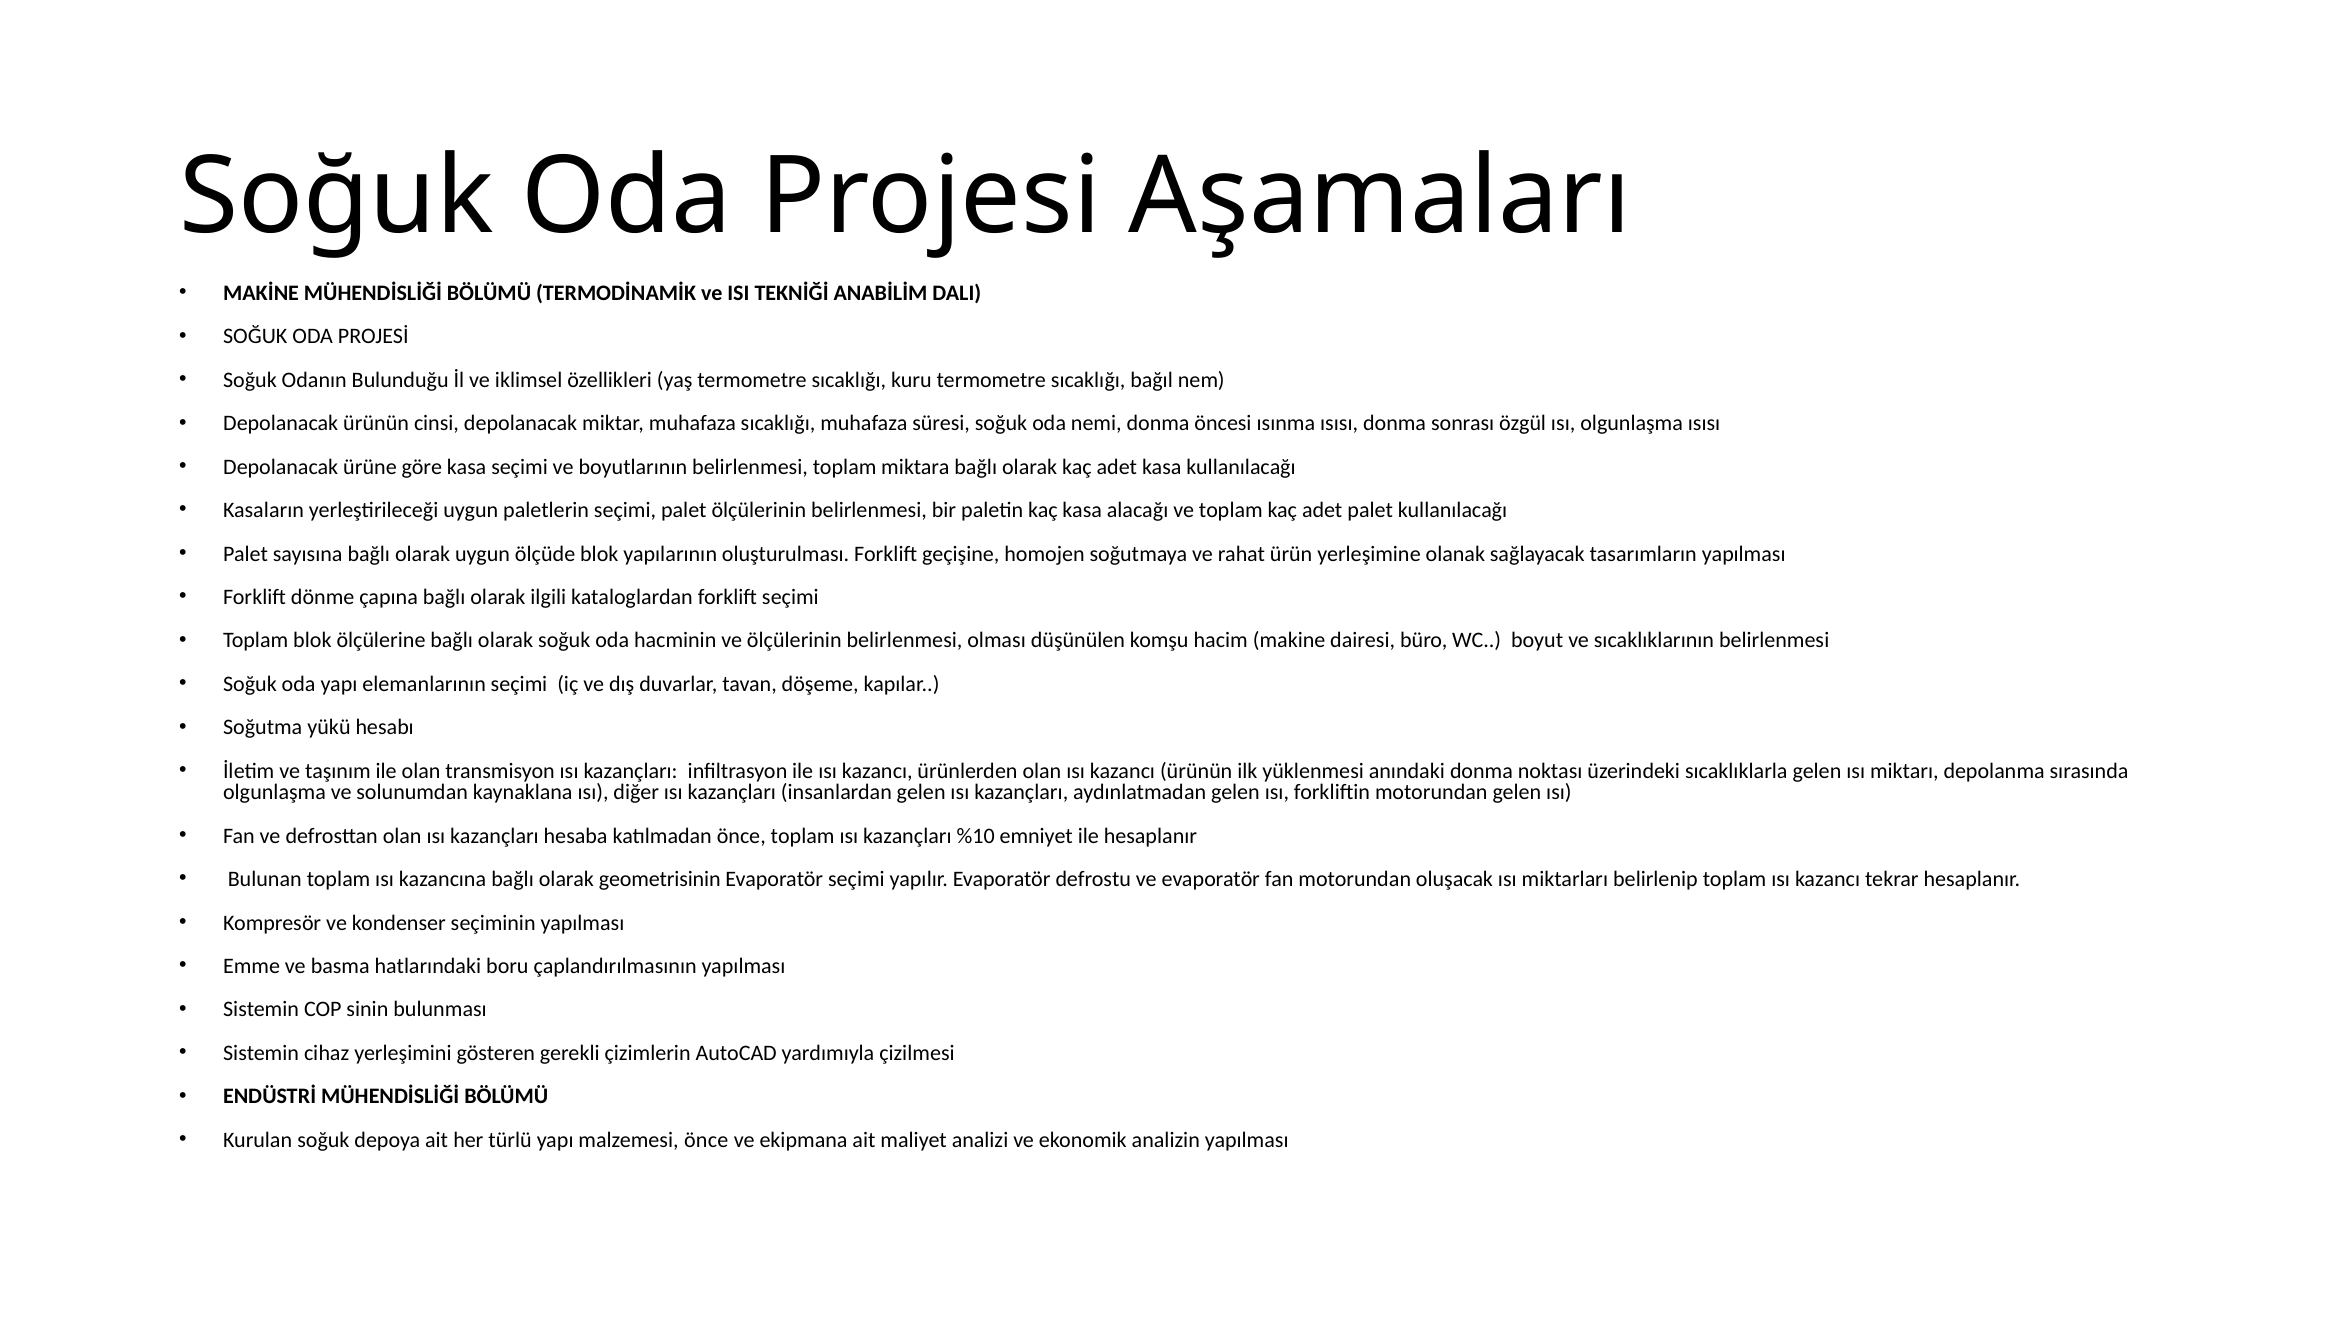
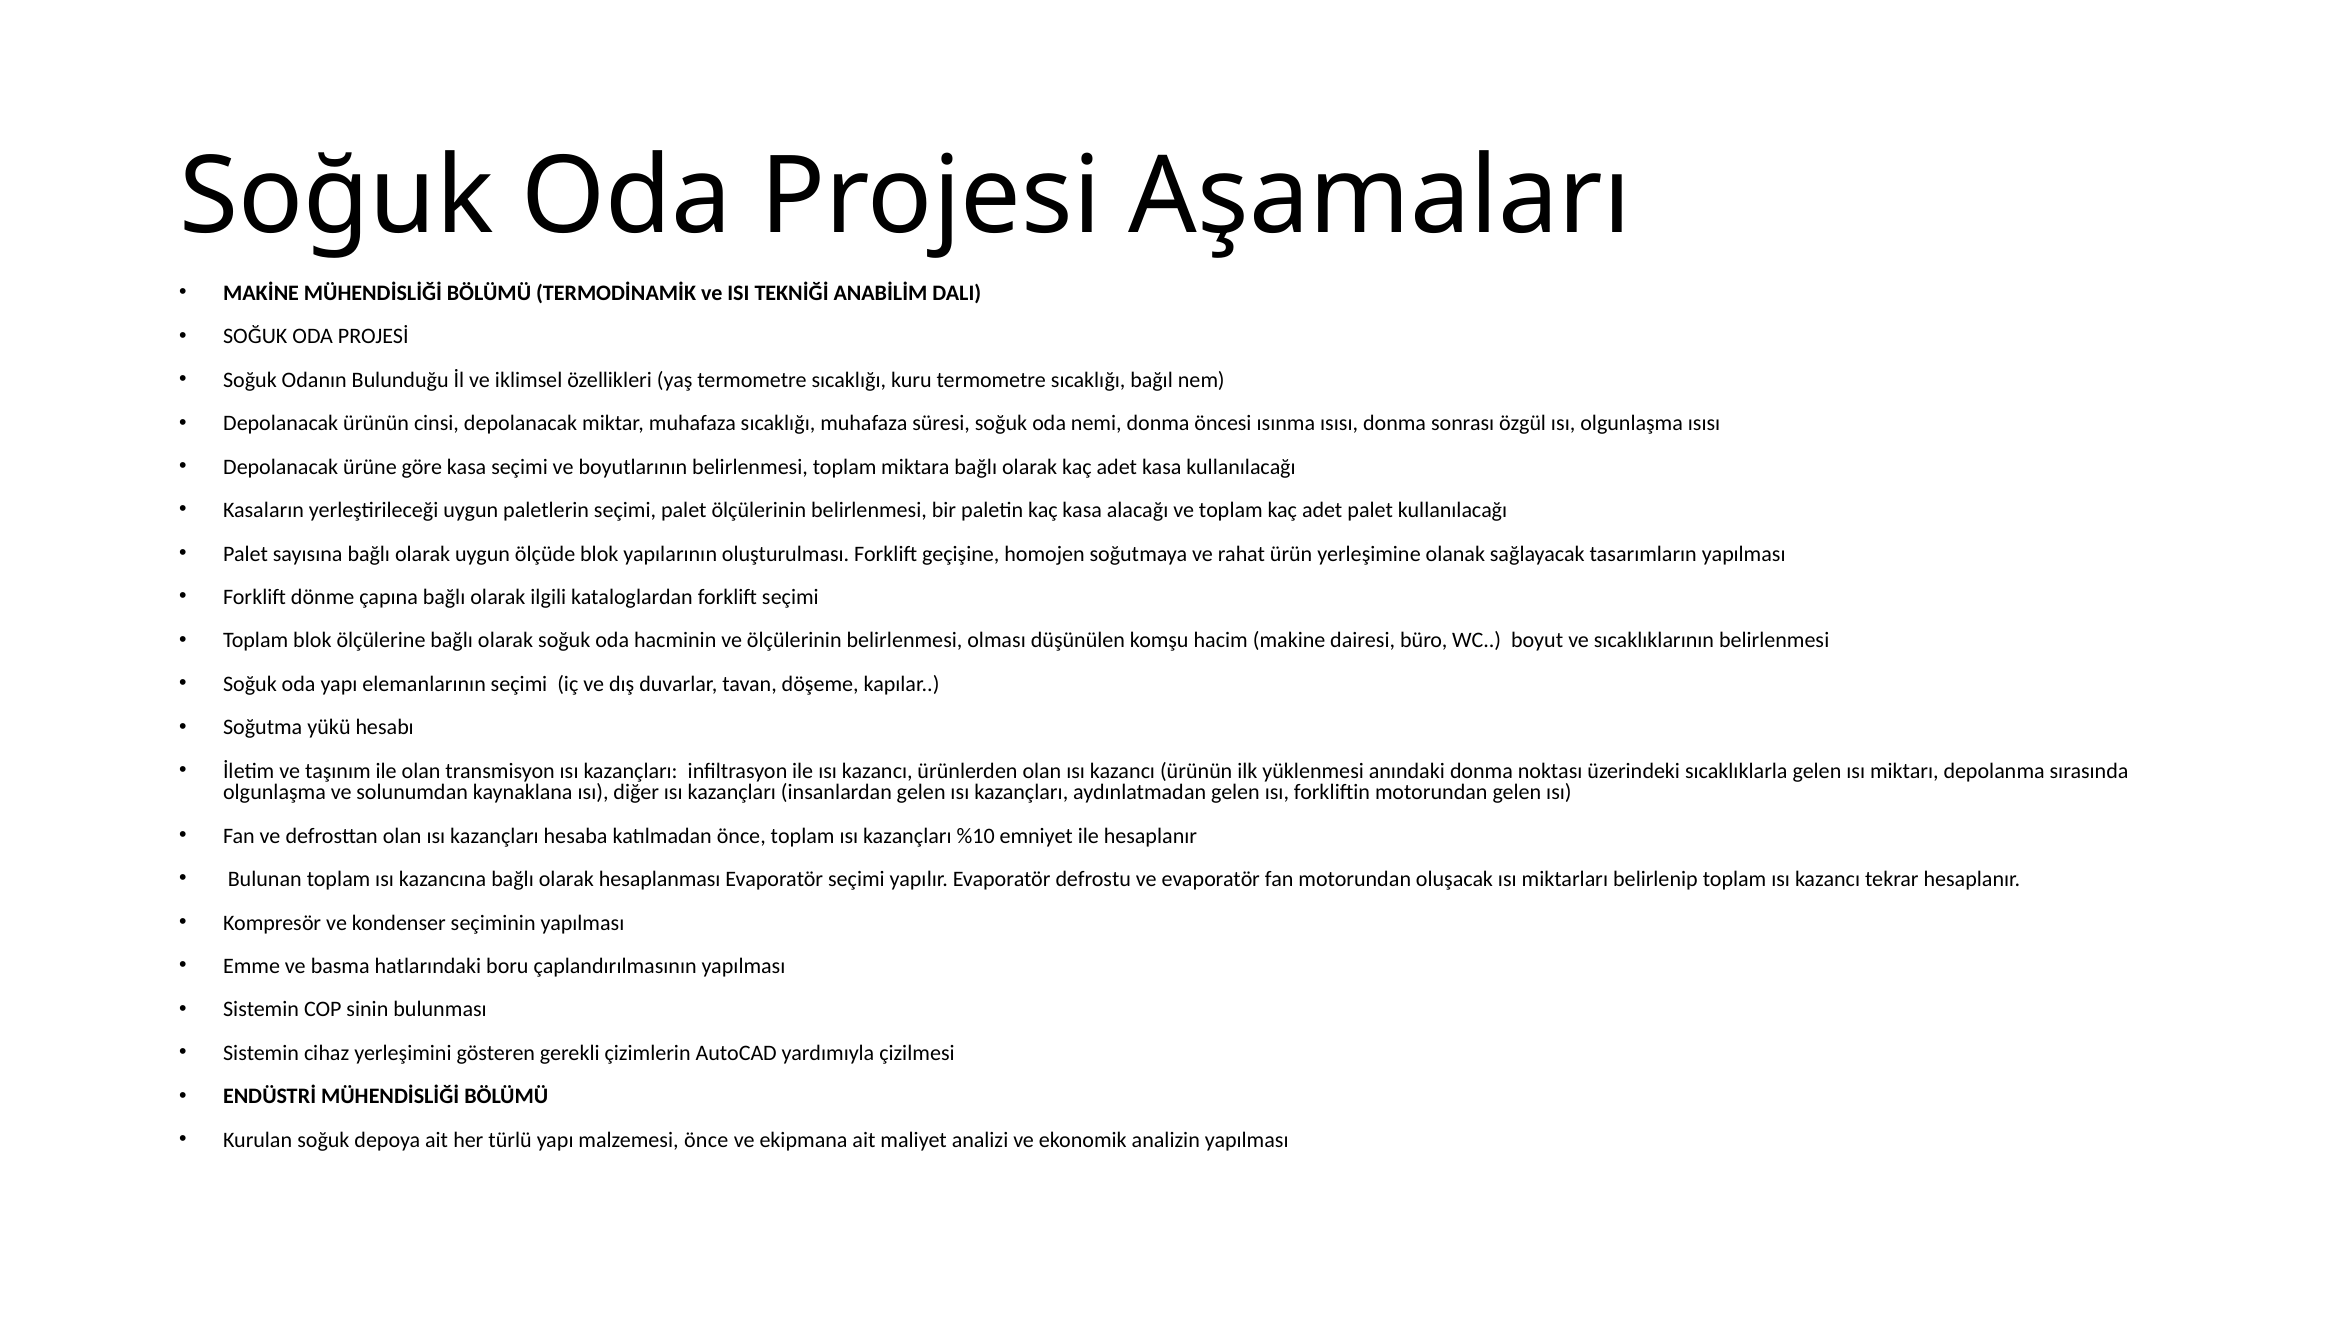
geometrisinin: geometrisinin -> hesaplanması (660, 879)
